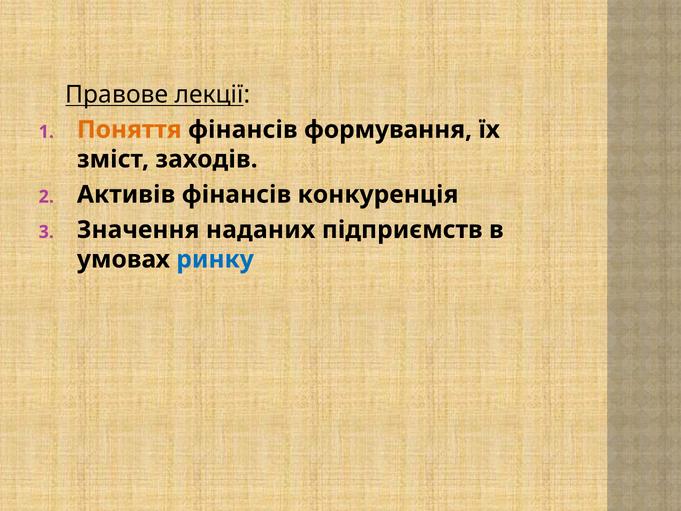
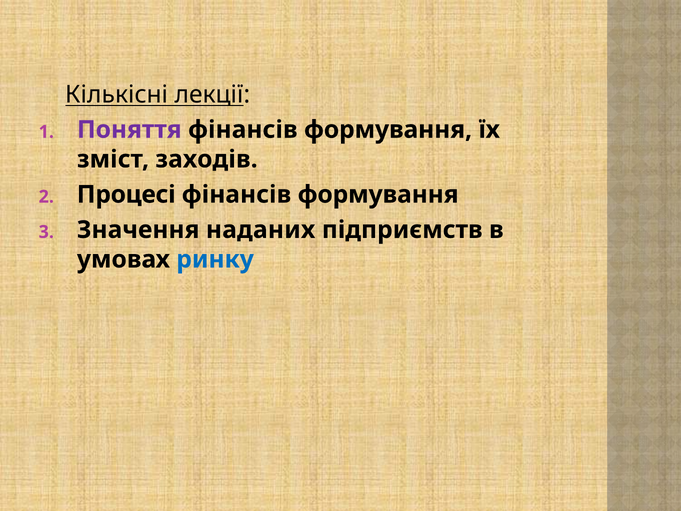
Правове: Правове -> Кількісні (117, 94)
Поняття colour: orange -> purple (129, 130)
Активів: Активів -> Процесі (126, 194)
конкуренція: конкуренція -> формування (378, 194)
